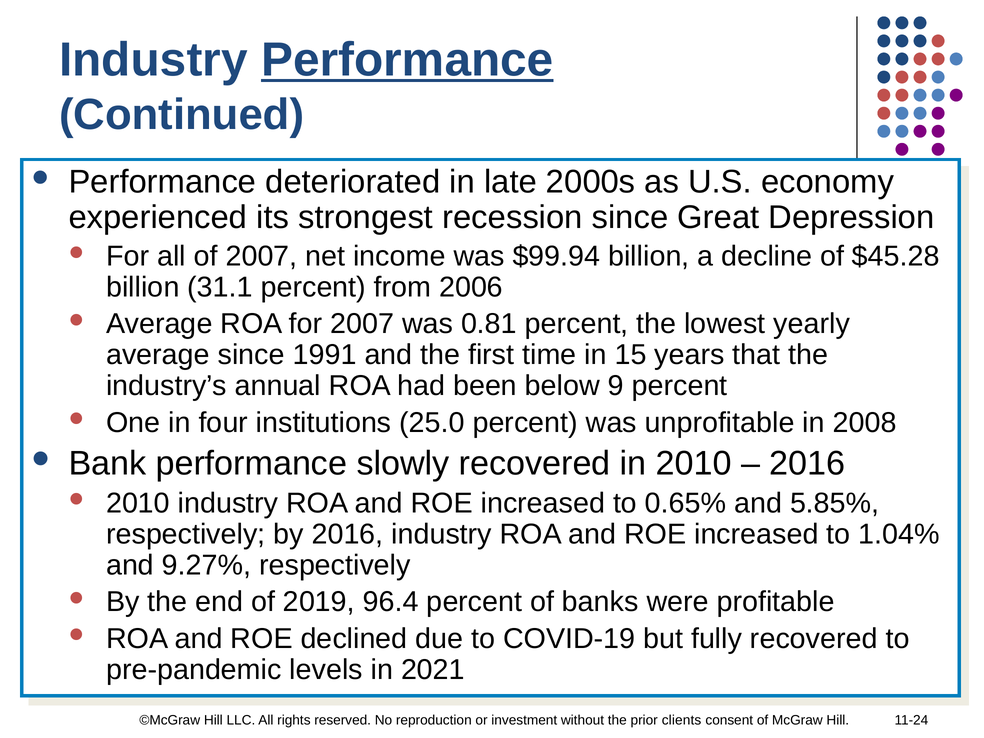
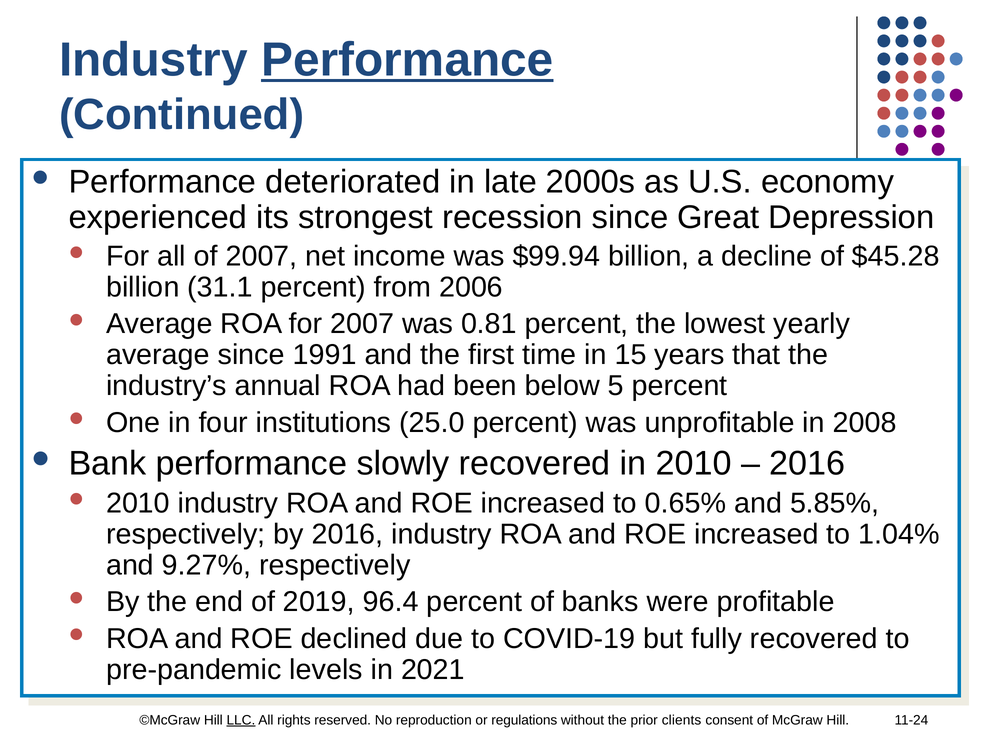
9: 9 -> 5 (616, 386)
LLC underline: none -> present (241, 720)
investment: investment -> regulations (524, 720)
